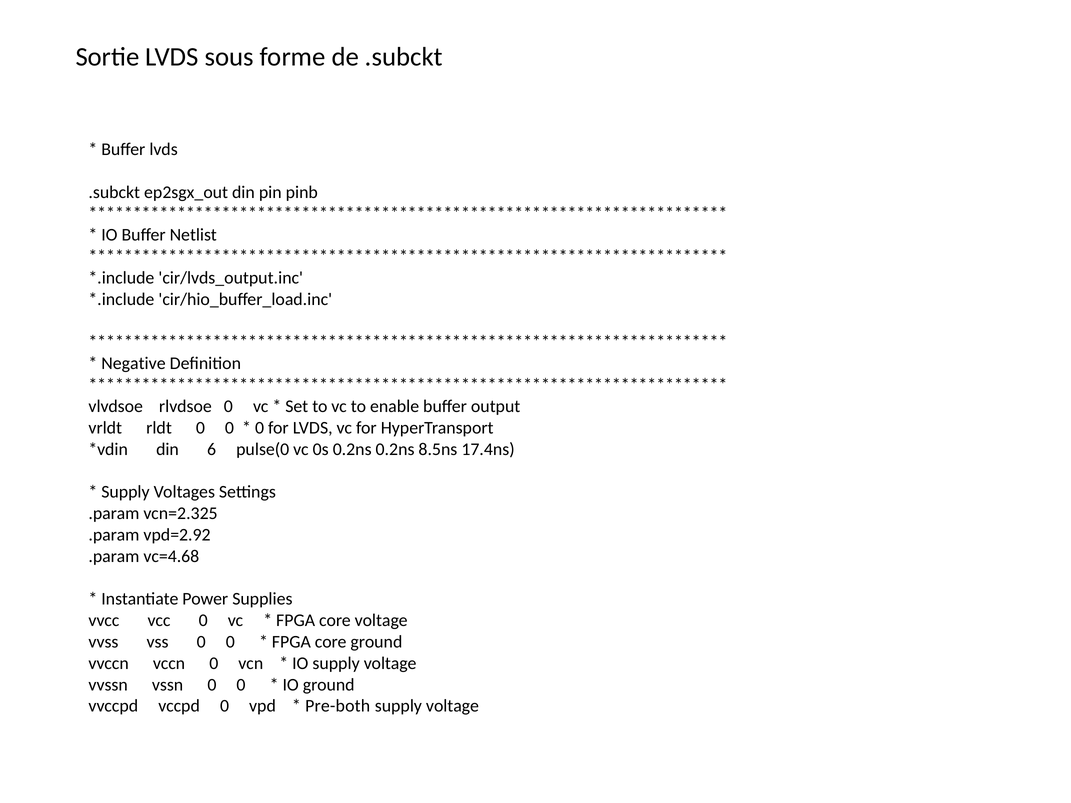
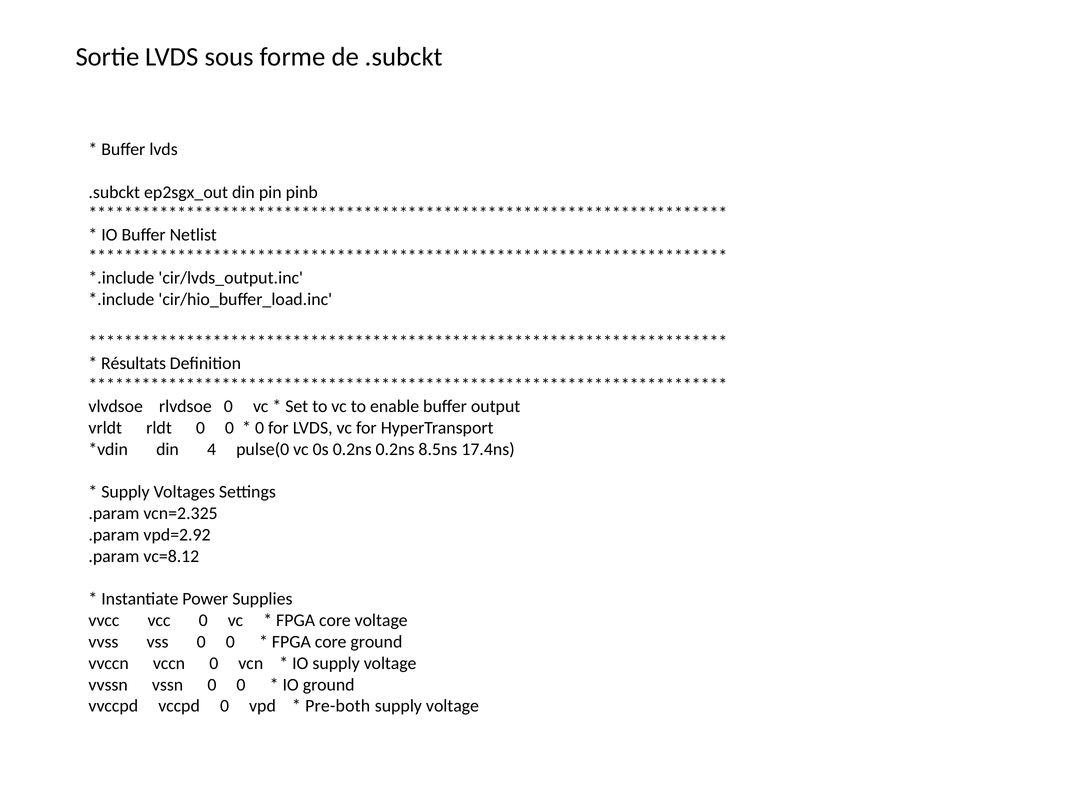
Negative: Negative -> Résultats (134, 364)
6: 6 -> 4 (212, 449)
vc=4.68: vc=4.68 -> vc=8.12 (171, 556)
